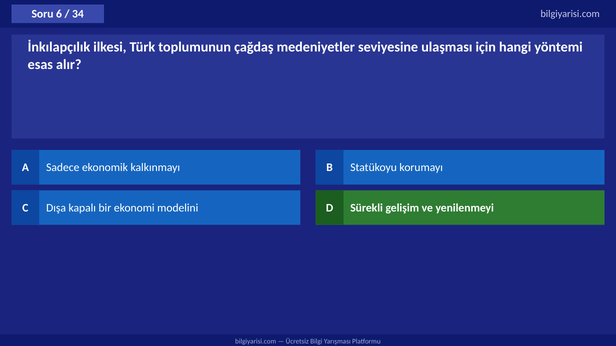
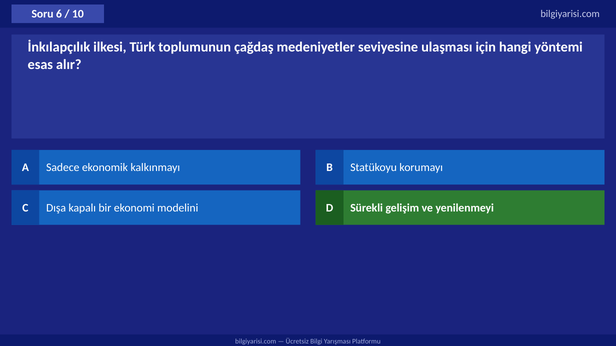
34: 34 -> 10 (78, 14)
